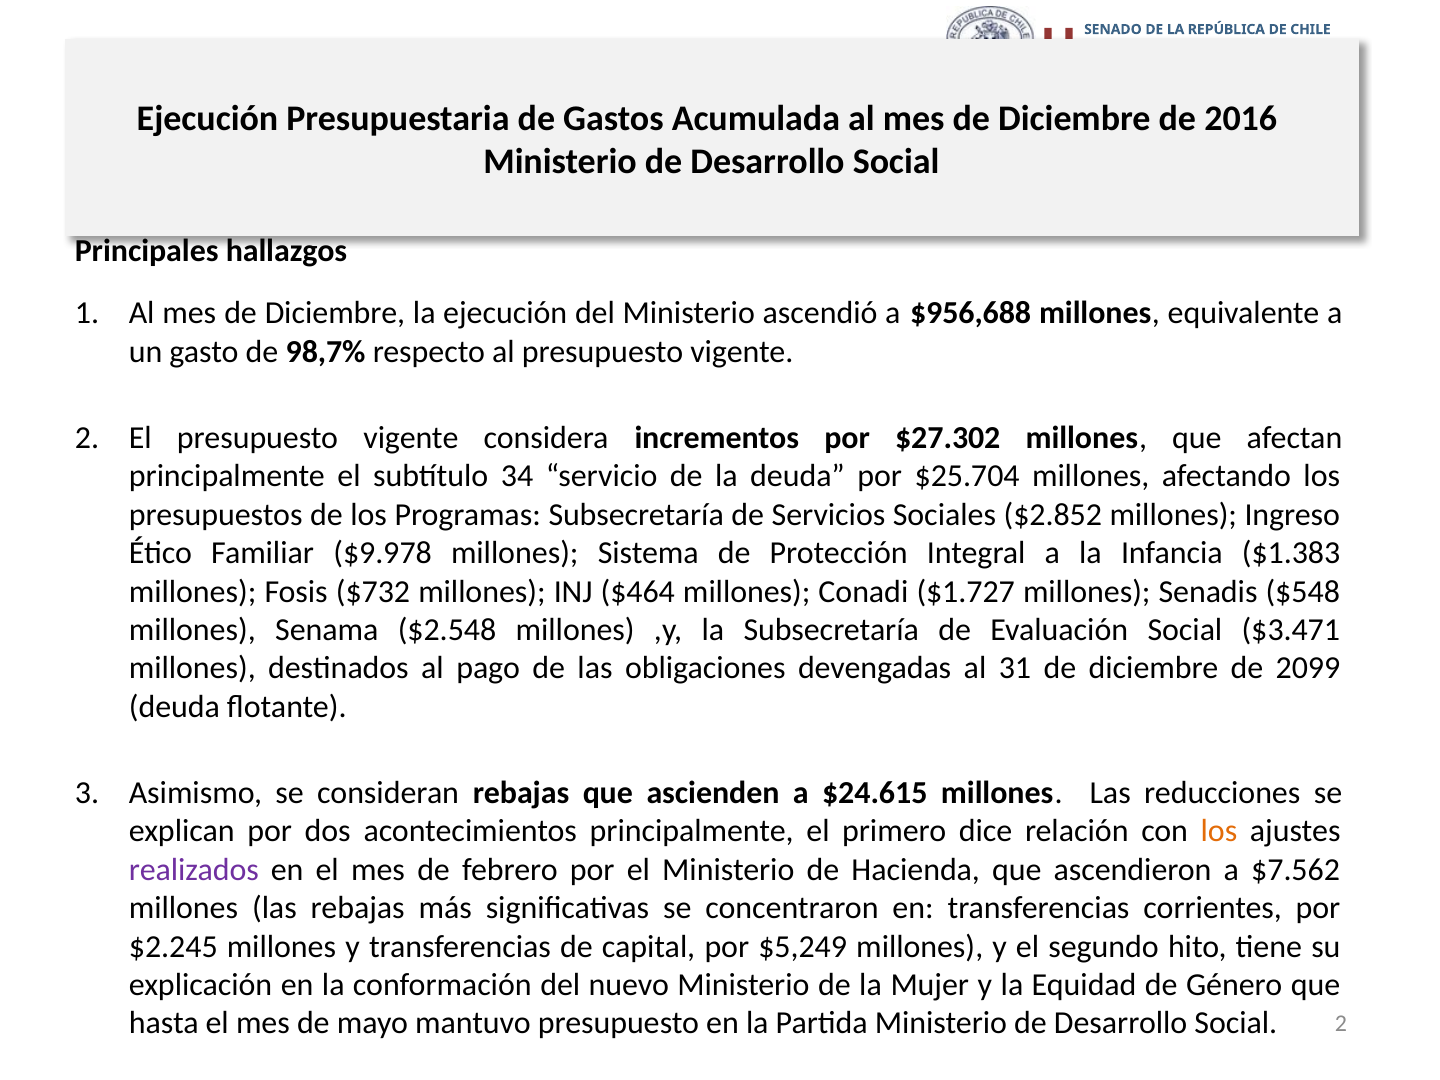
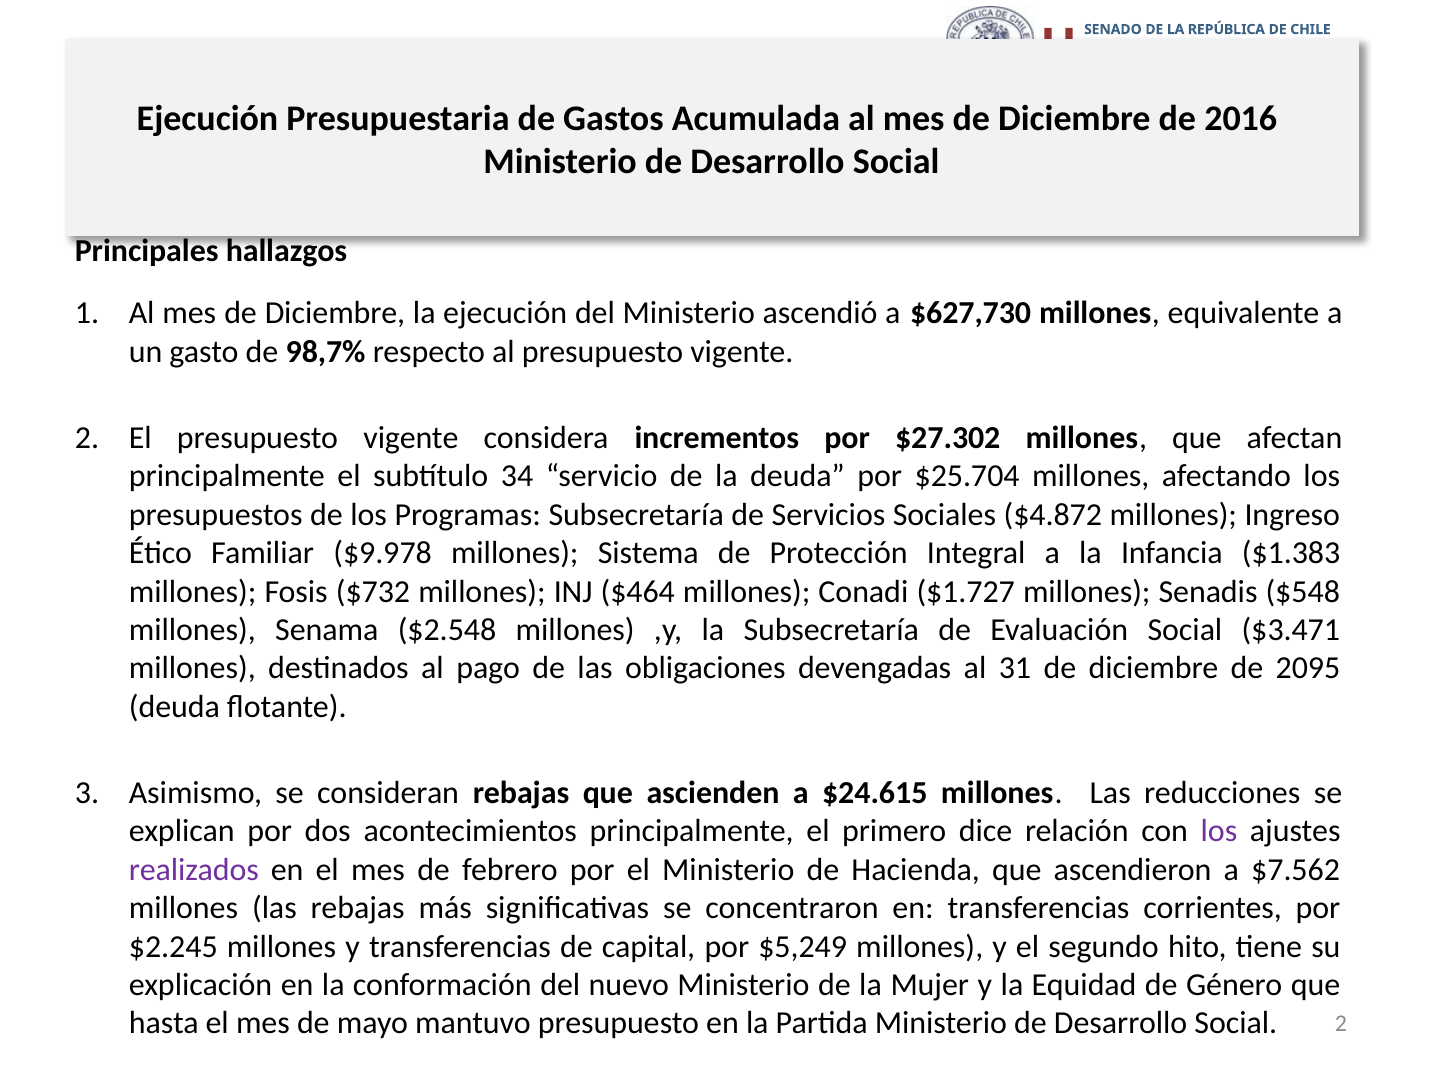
$956,688: $956,688 -> $627,730 (971, 313)
$2.852: $2.852 -> $4.872 (1053, 515)
2099: 2099 -> 2095 (1308, 668)
los colour: orange -> purple (1219, 831)
